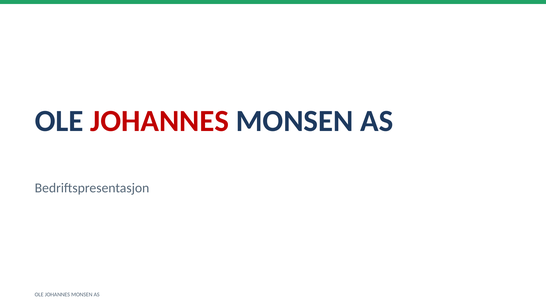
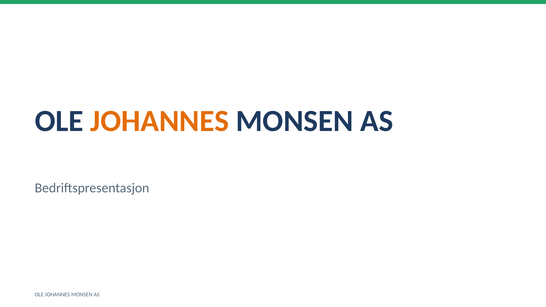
JOHANNES colour: red -> orange (160, 121)
